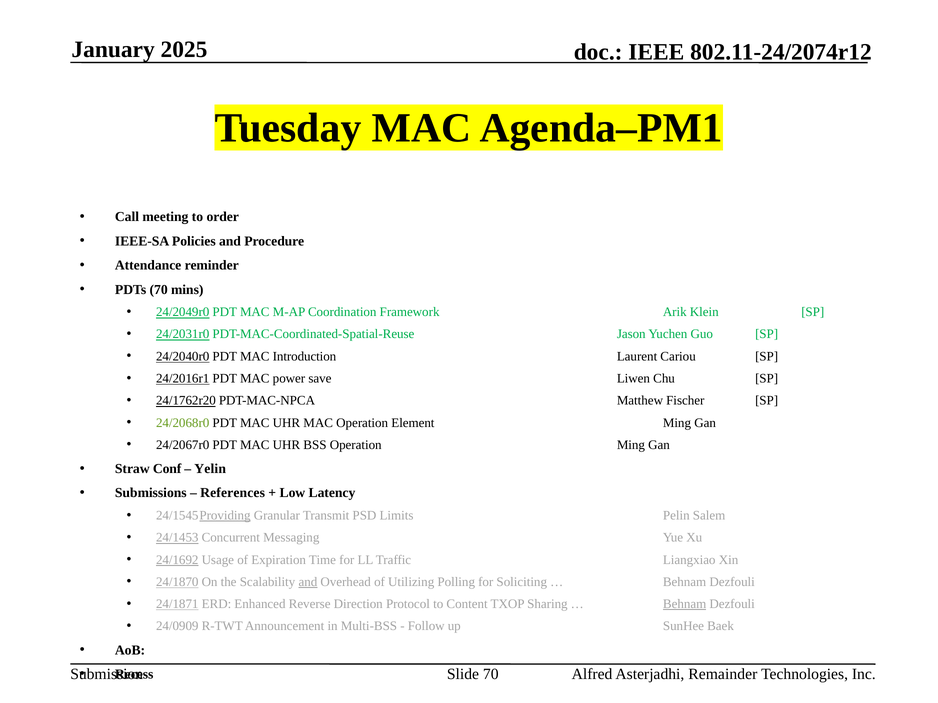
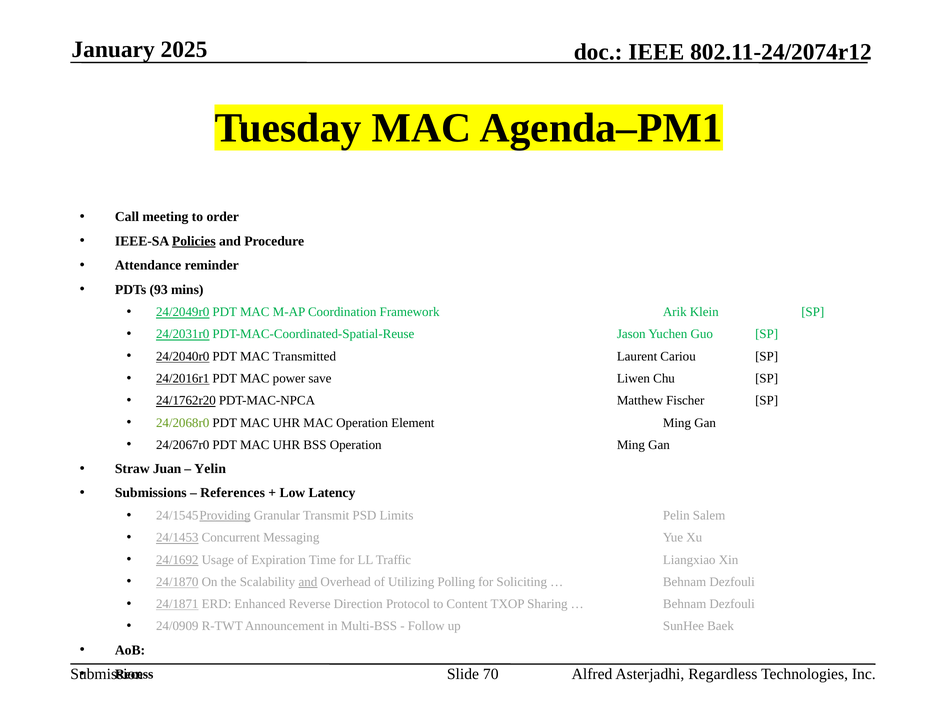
Policies underline: none -> present (194, 241)
PDTs 70: 70 -> 93 (159, 290)
Introduction: Introduction -> Transmitted (304, 357)
Conf: Conf -> Juan (167, 469)
Behnam underline: present -> none (685, 604)
Remainder: Remainder -> Regardless (723, 675)
